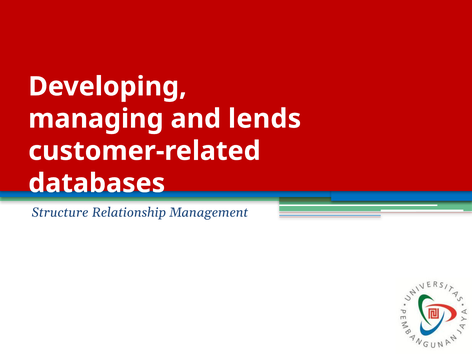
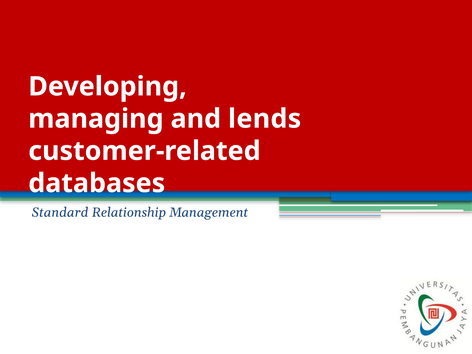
Structure: Structure -> Standard (60, 212)
